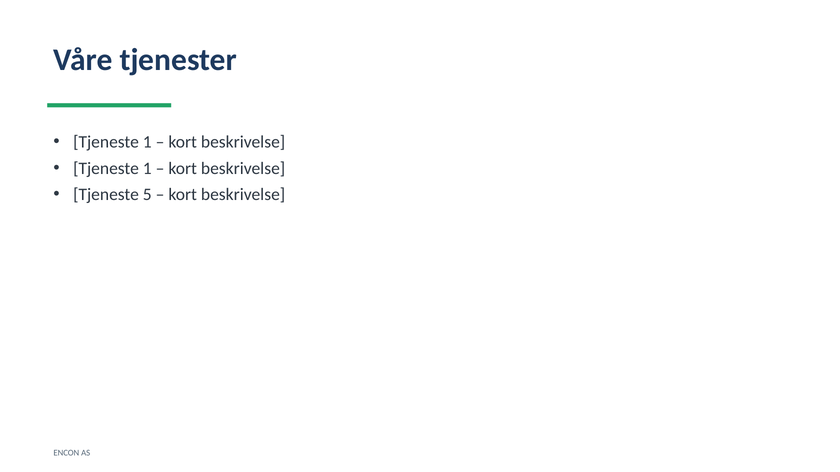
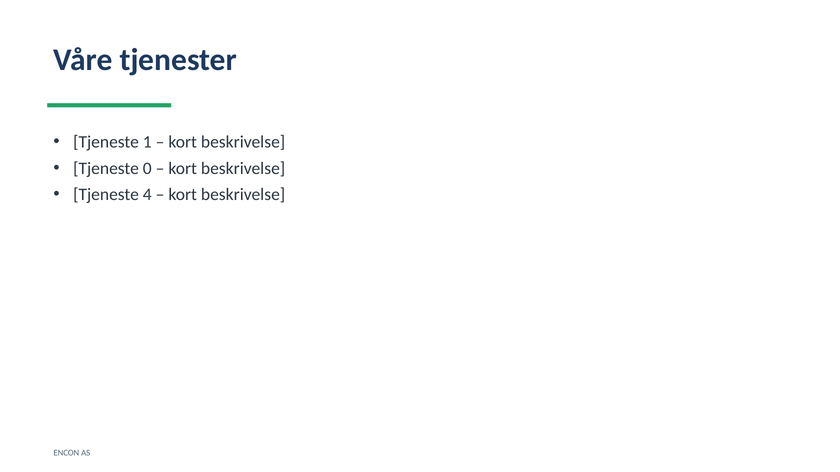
1: 1 -> 0 (147, 169)
5: 5 -> 4 (147, 195)
